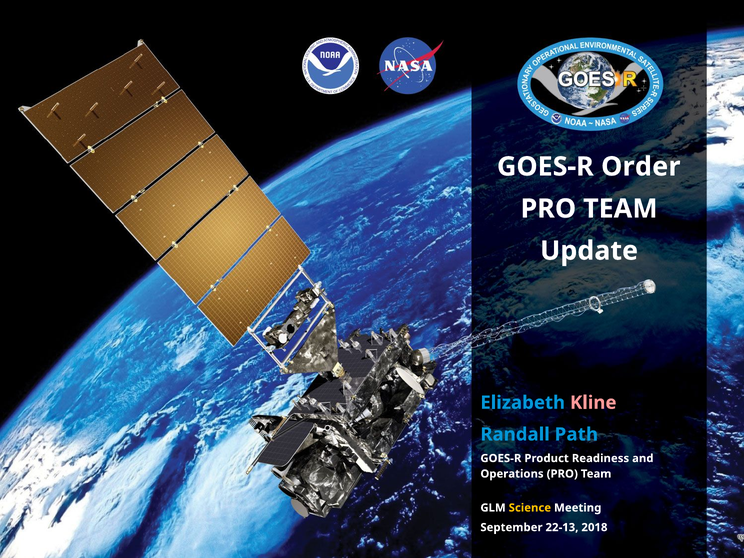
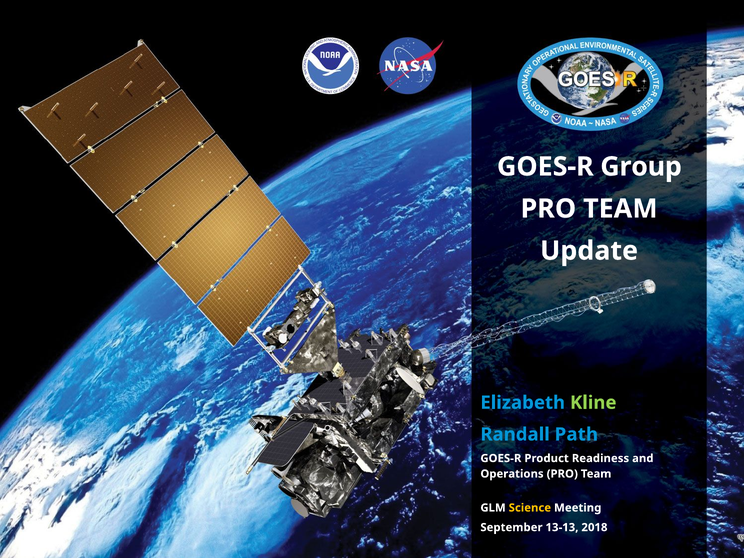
Order: Order -> Group (641, 167)
Kline colour: pink -> light green (593, 403)
22-13: 22-13 -> 13-13 (562, 527)
